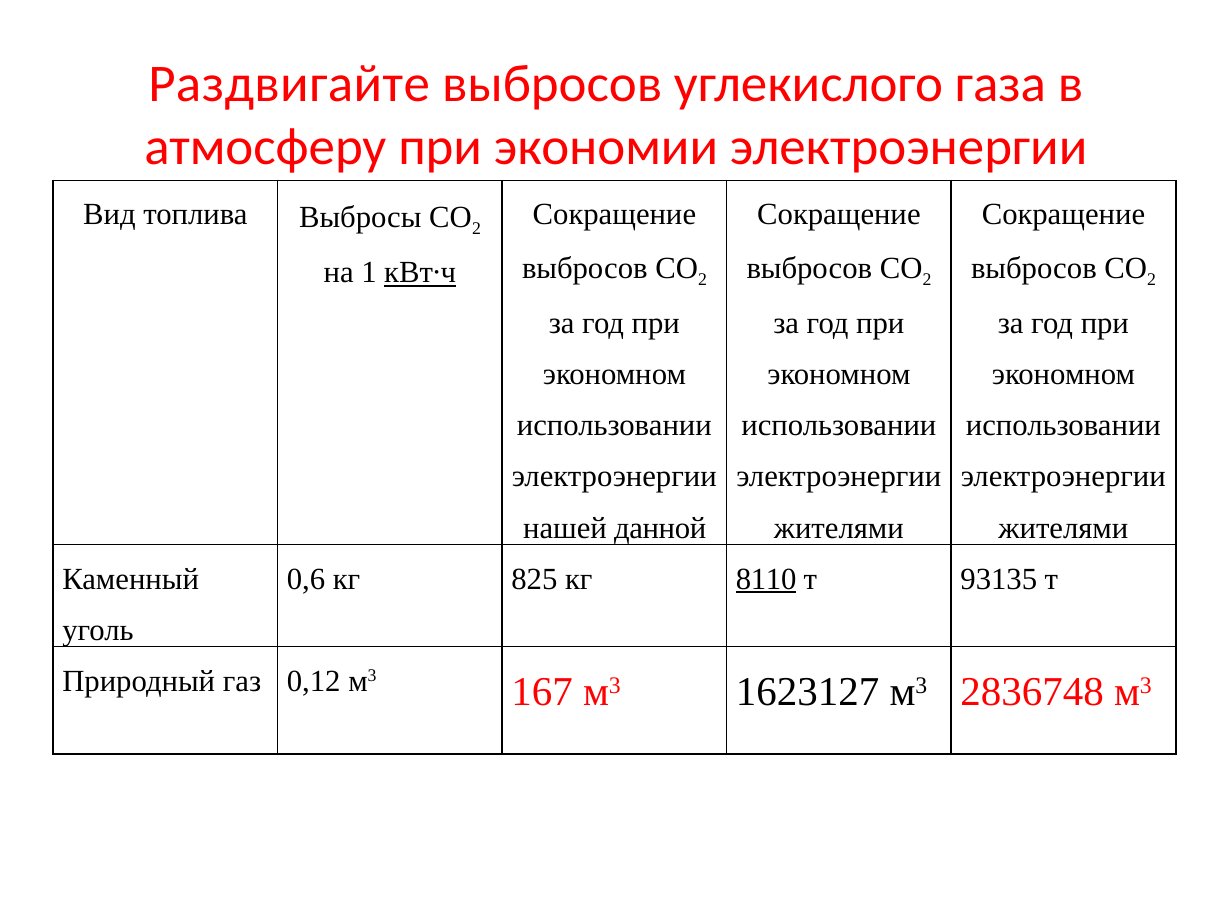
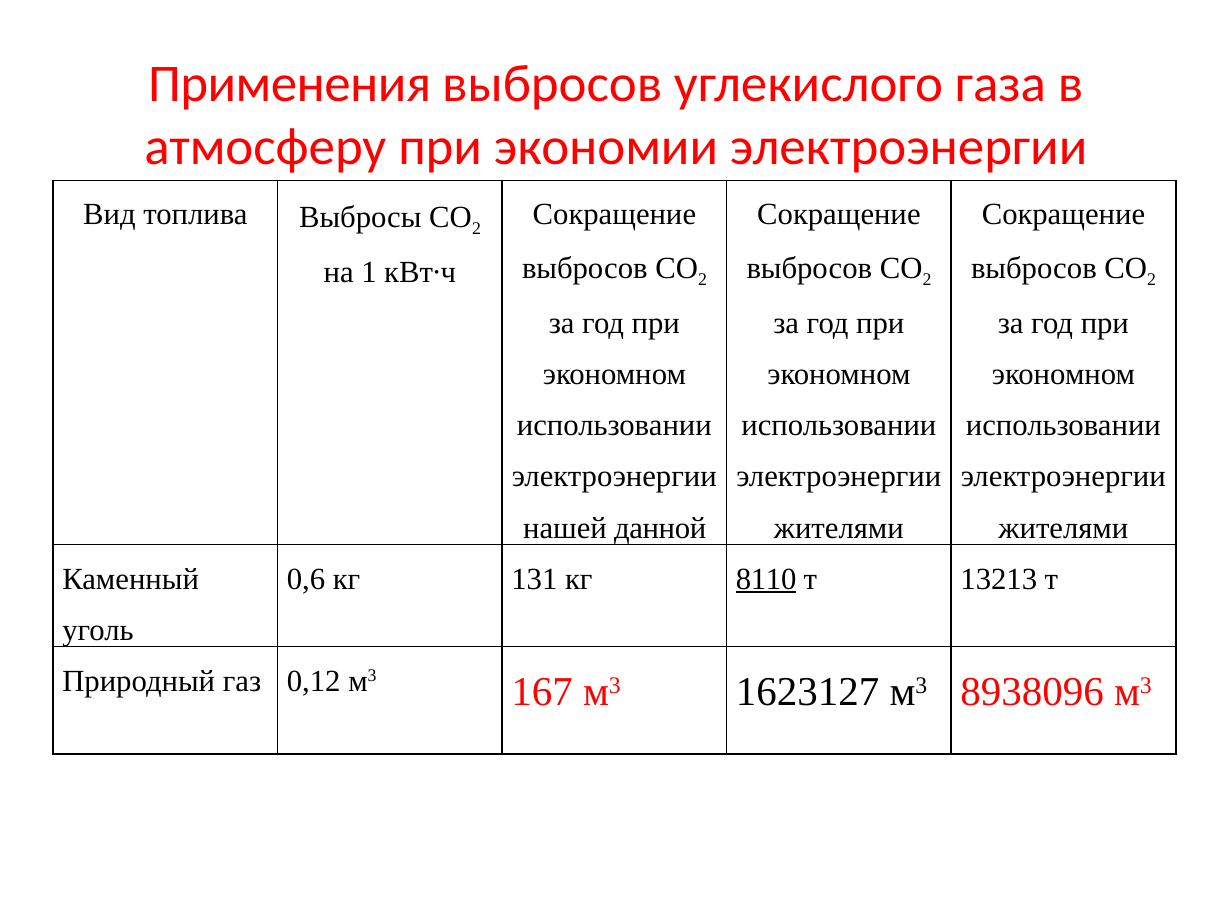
Раздвигайте: Раздвигайте -> Применения (290, 84)
кВт∙ч underline: present -> none (420, 273)
825: 825 -> 131 (534, 579)
93135: 93135 -> 13213 (999, 579)
2836748: 2836748 -> 8938096 (1032, 692)
